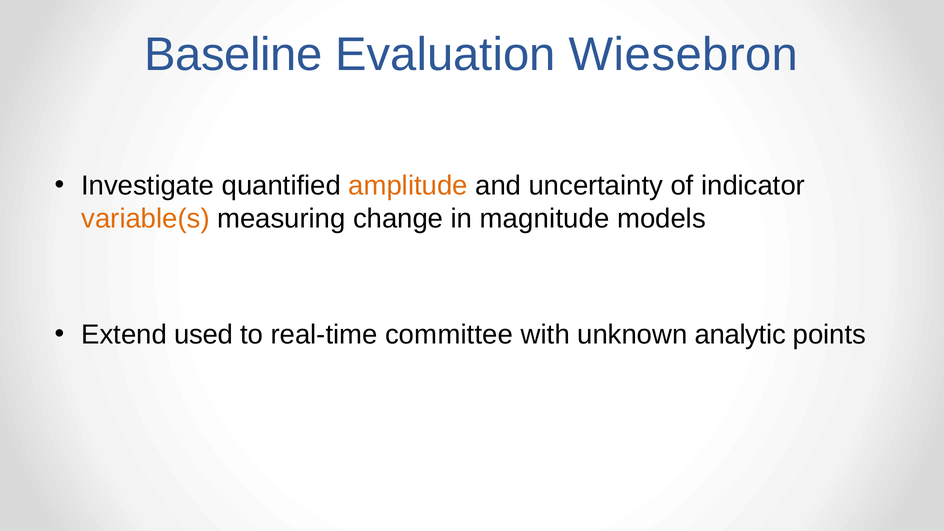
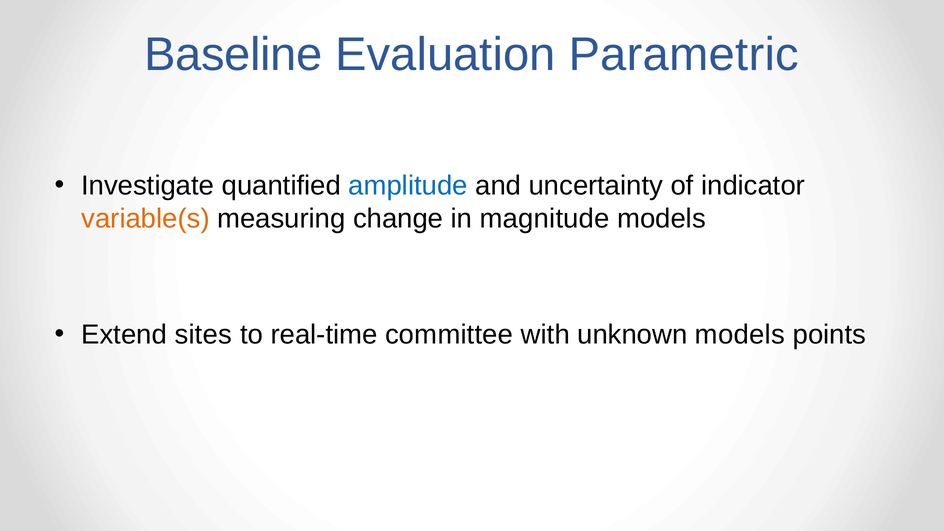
Wiesebron: Wiesebron -> Parametric (684, 55)
amplitude colour: orange -> blue (408, 186)
used: used -> sites (203, 334)
unknown analytic: analytic -> models (740, 334)
